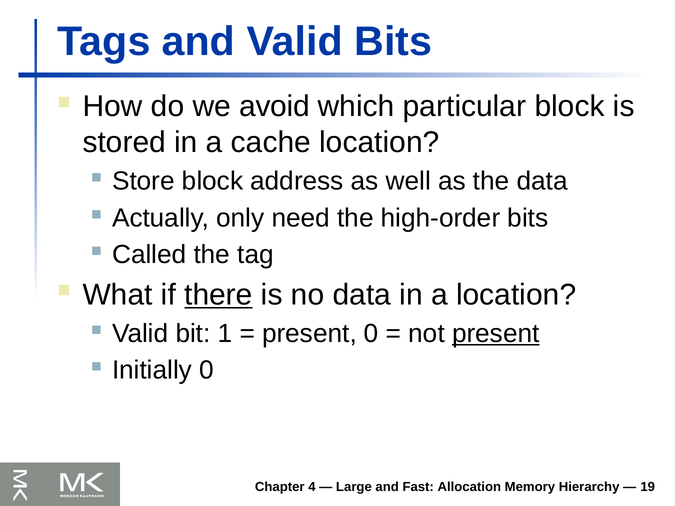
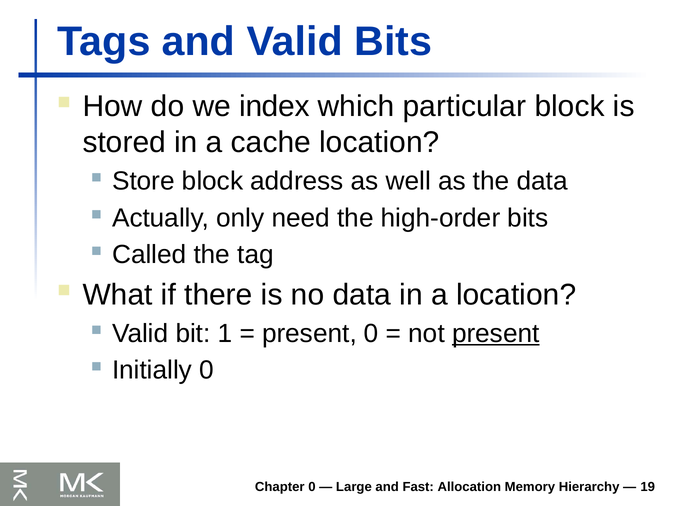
avoid: avoid -> index (275, 107)
there underline: present -> none (218, 295)
Chapter 4: 4 -> 0 (312, 487)
